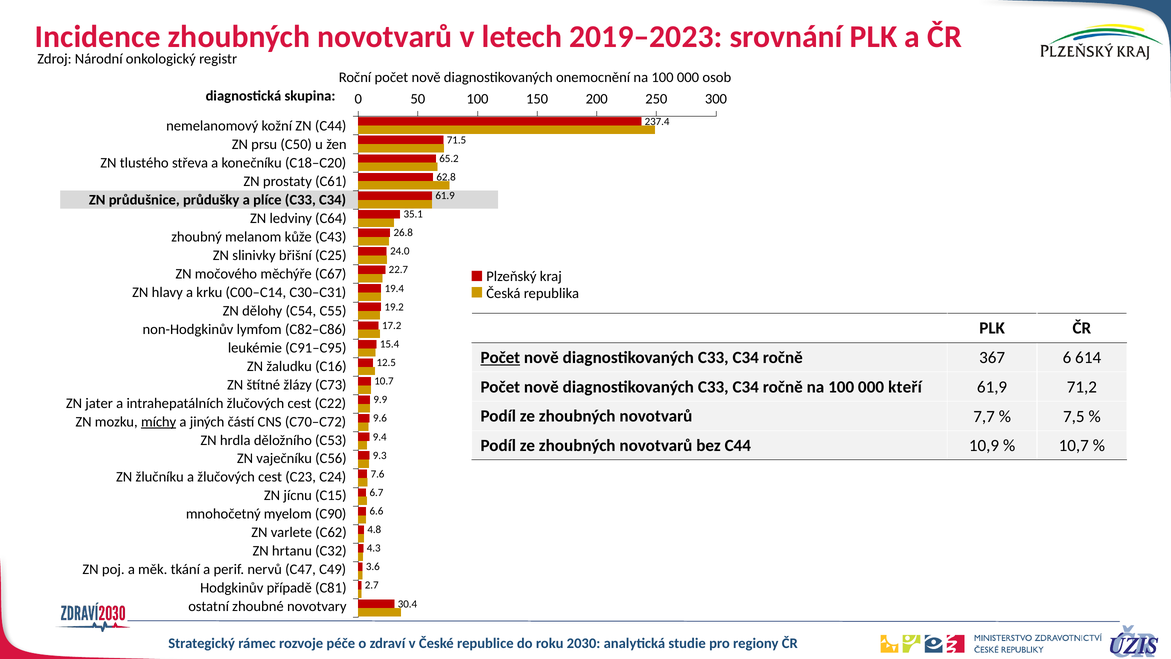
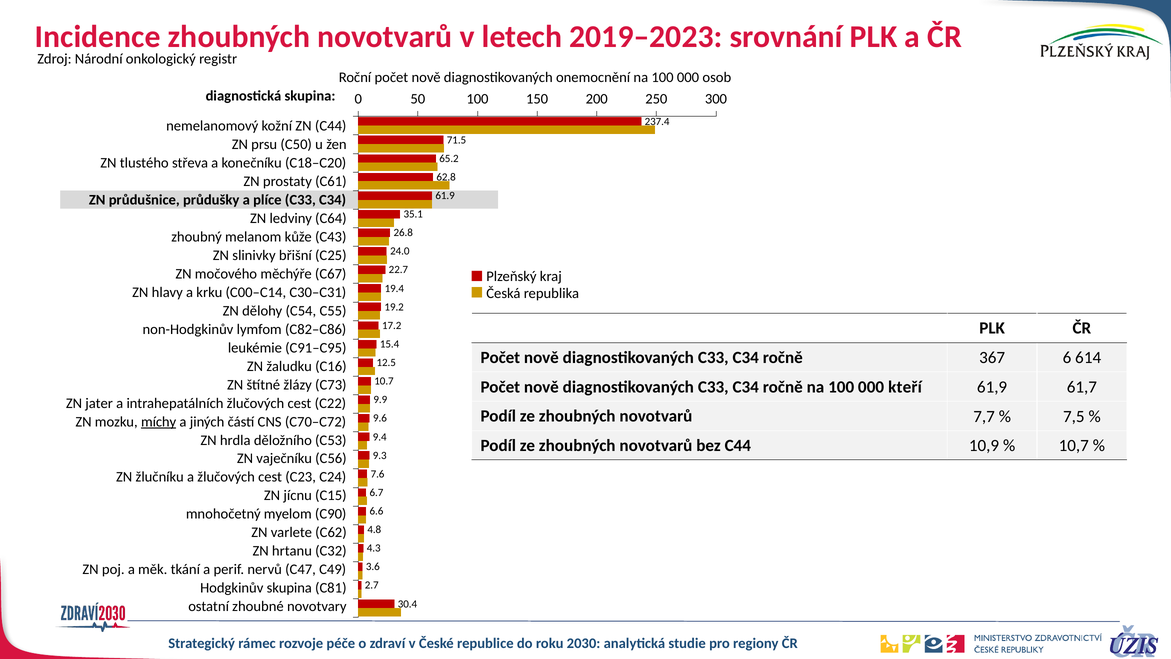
Počet underline: present -> none (500, 357)
71,2: 71,2 -> 61,7 (1082, 387)
Hodgkinův případě: případě -> skupina (289, 588)
